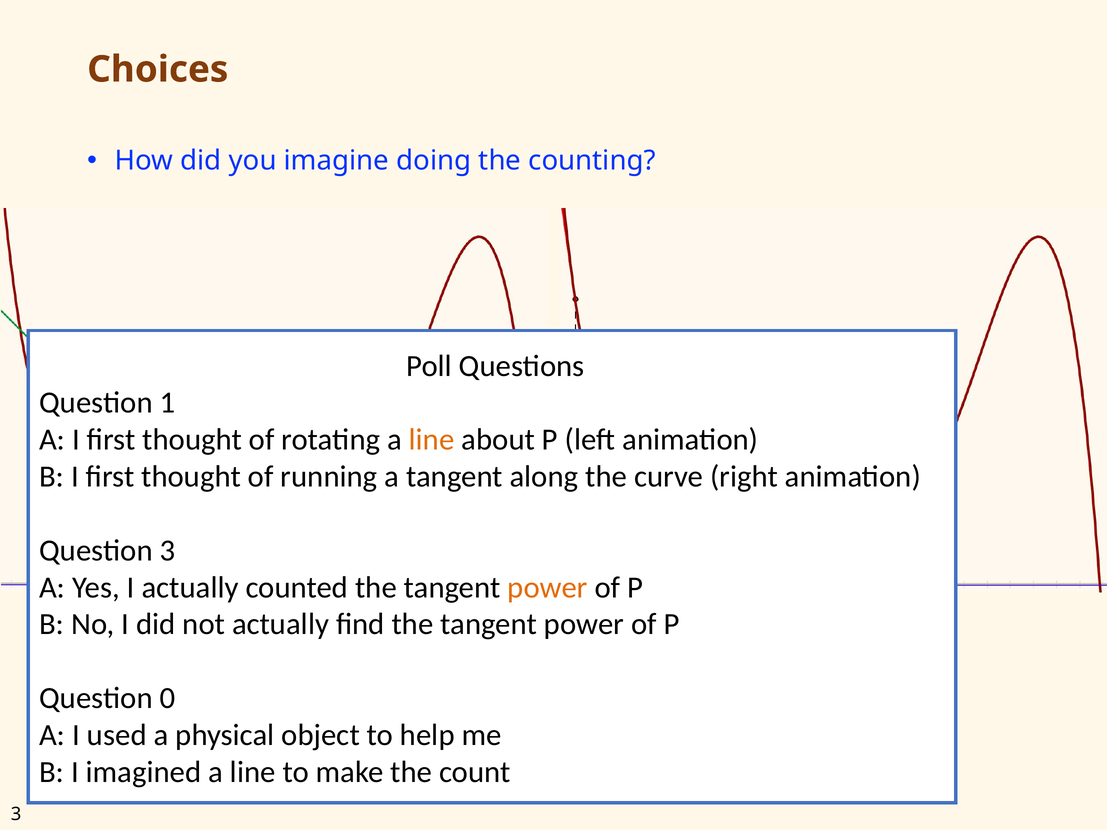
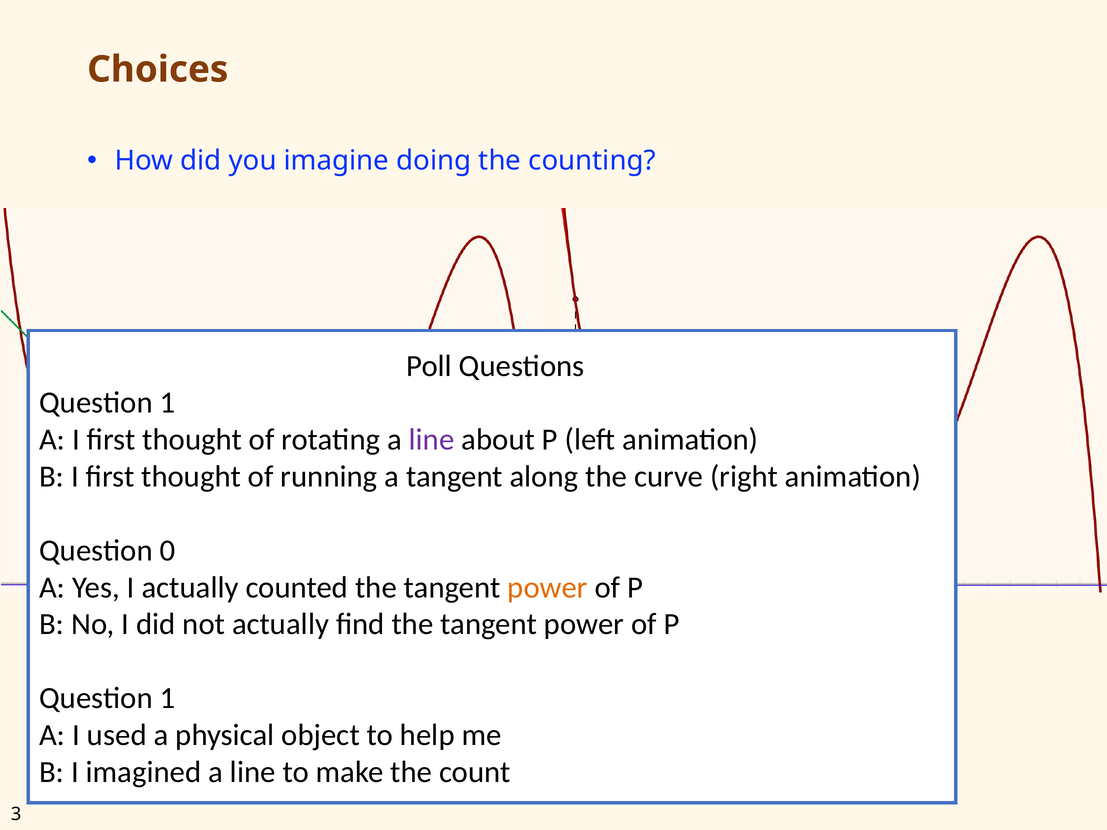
line colour: orange -> purple (432, 440)
Question 3: 3 -> 0 (167, 551)
0: 0 -> 1 (167, 698)
